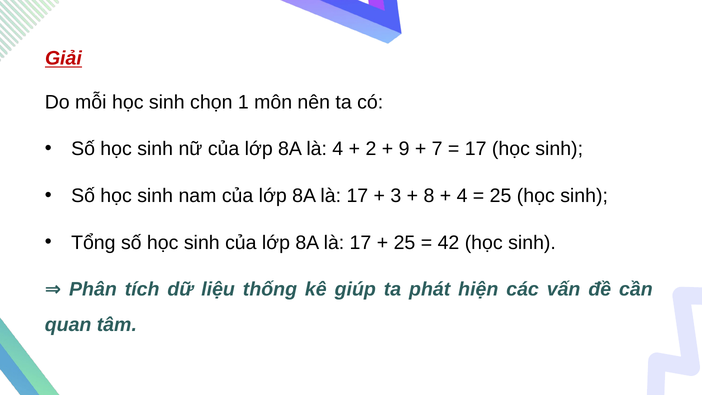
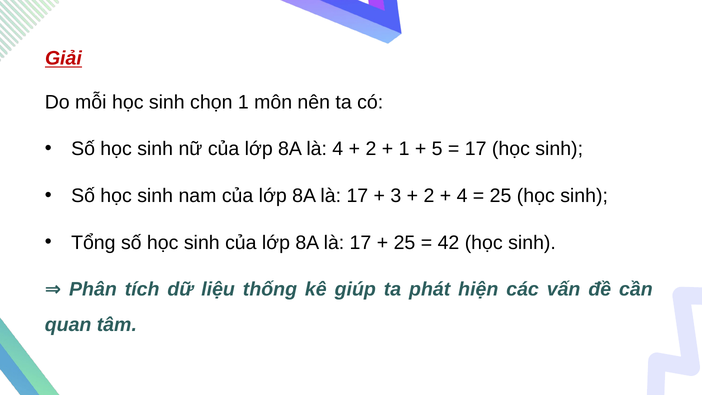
9: 9 -> 1 (404, 149)
7: 7 -> 5 (437, 149)
8: 8 -> 2 (429, 196)
